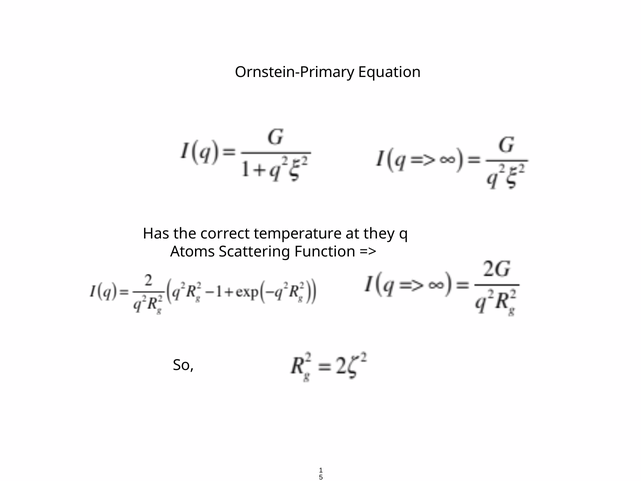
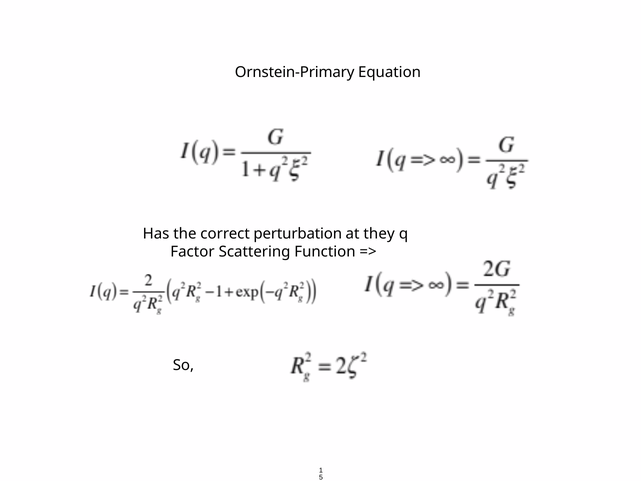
temperature: temperature -> perturbation (298, 234)
Atoms: Atoms -> Factor (192, 252)
